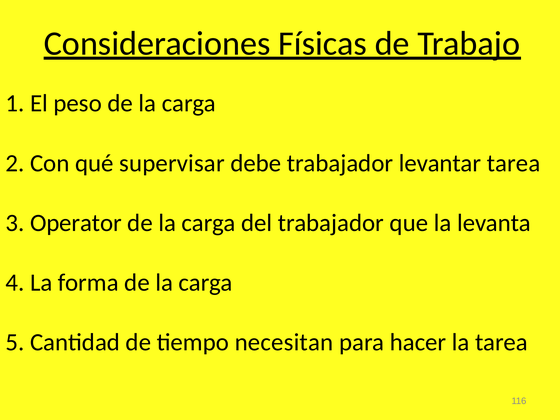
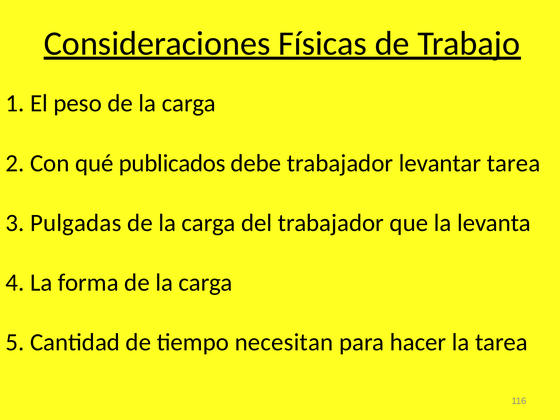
supervisar: supervisar -> publicados (172, 163)
Operator: Operator -> Pulgadas (76, 223)
